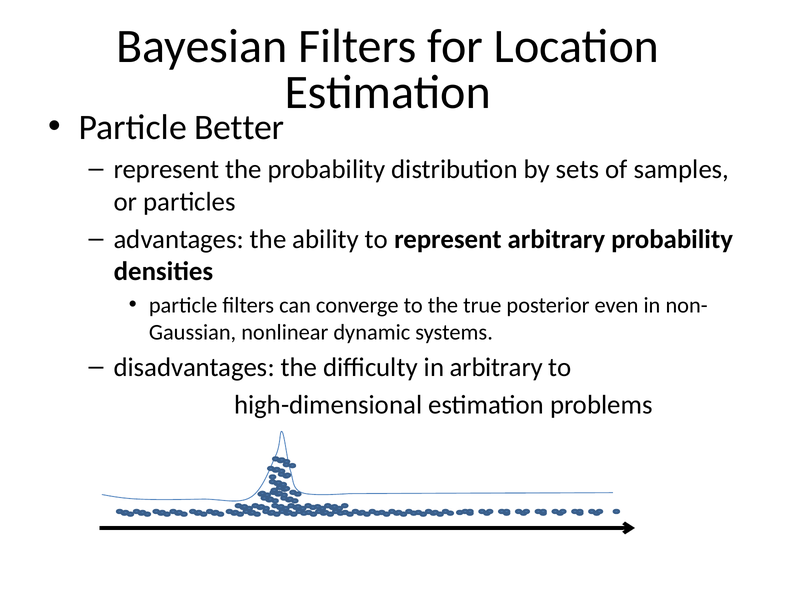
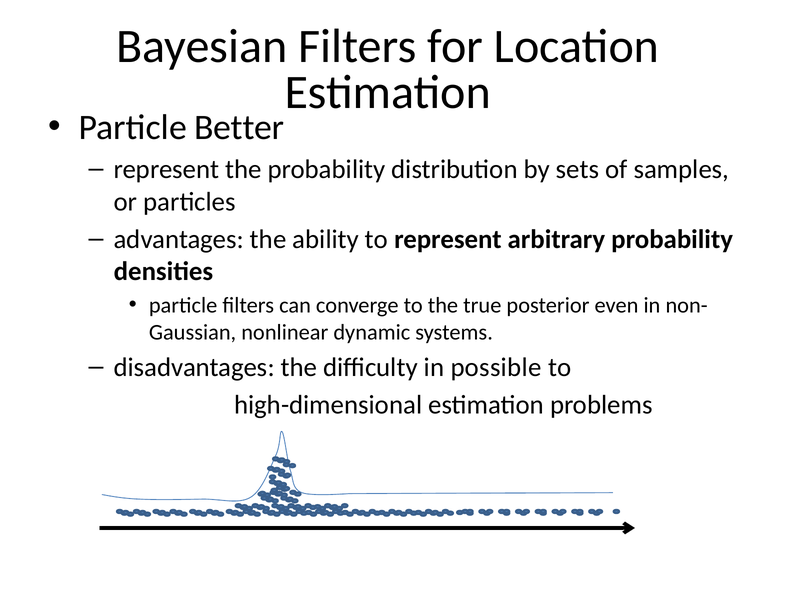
in arbitrary: arbitrary -> possible (496, 367)
